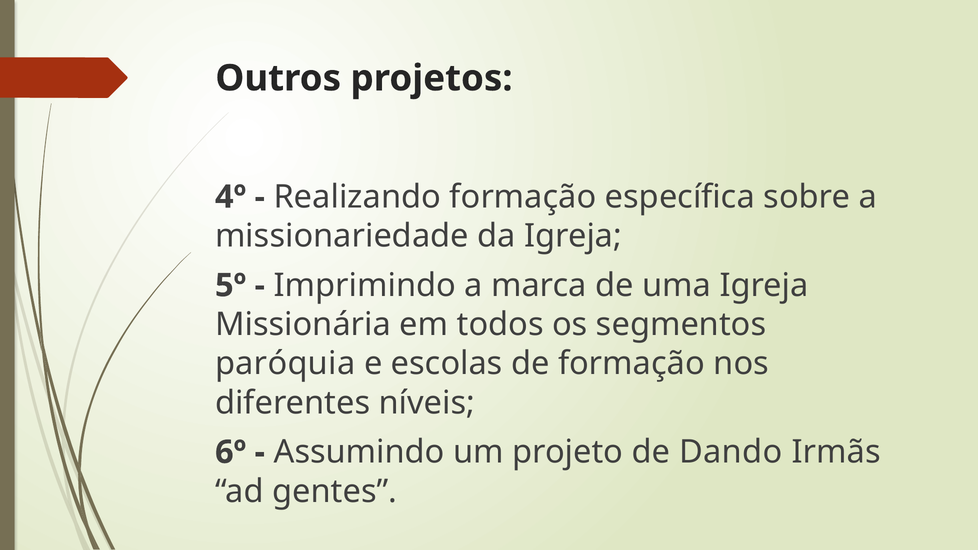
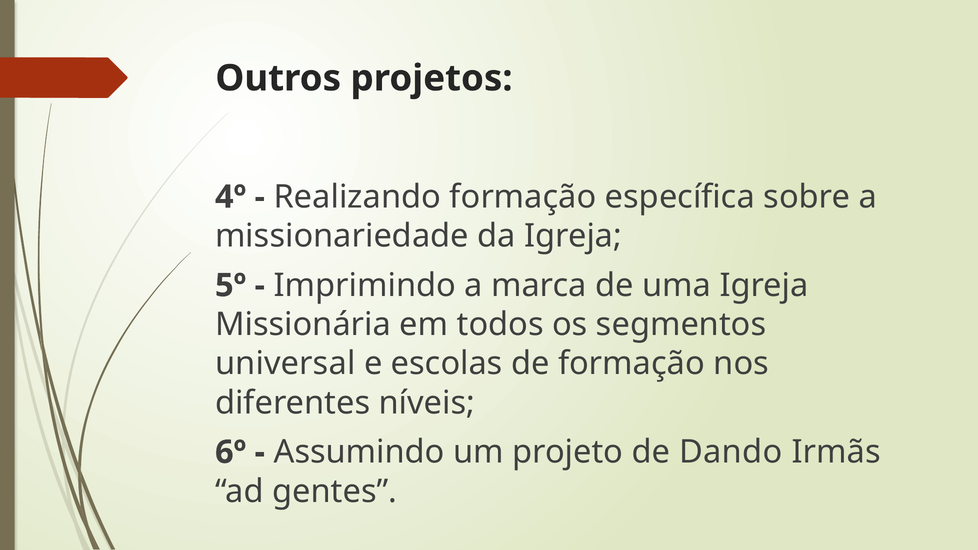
paróquia: paróquia -> universal (285, 364)
